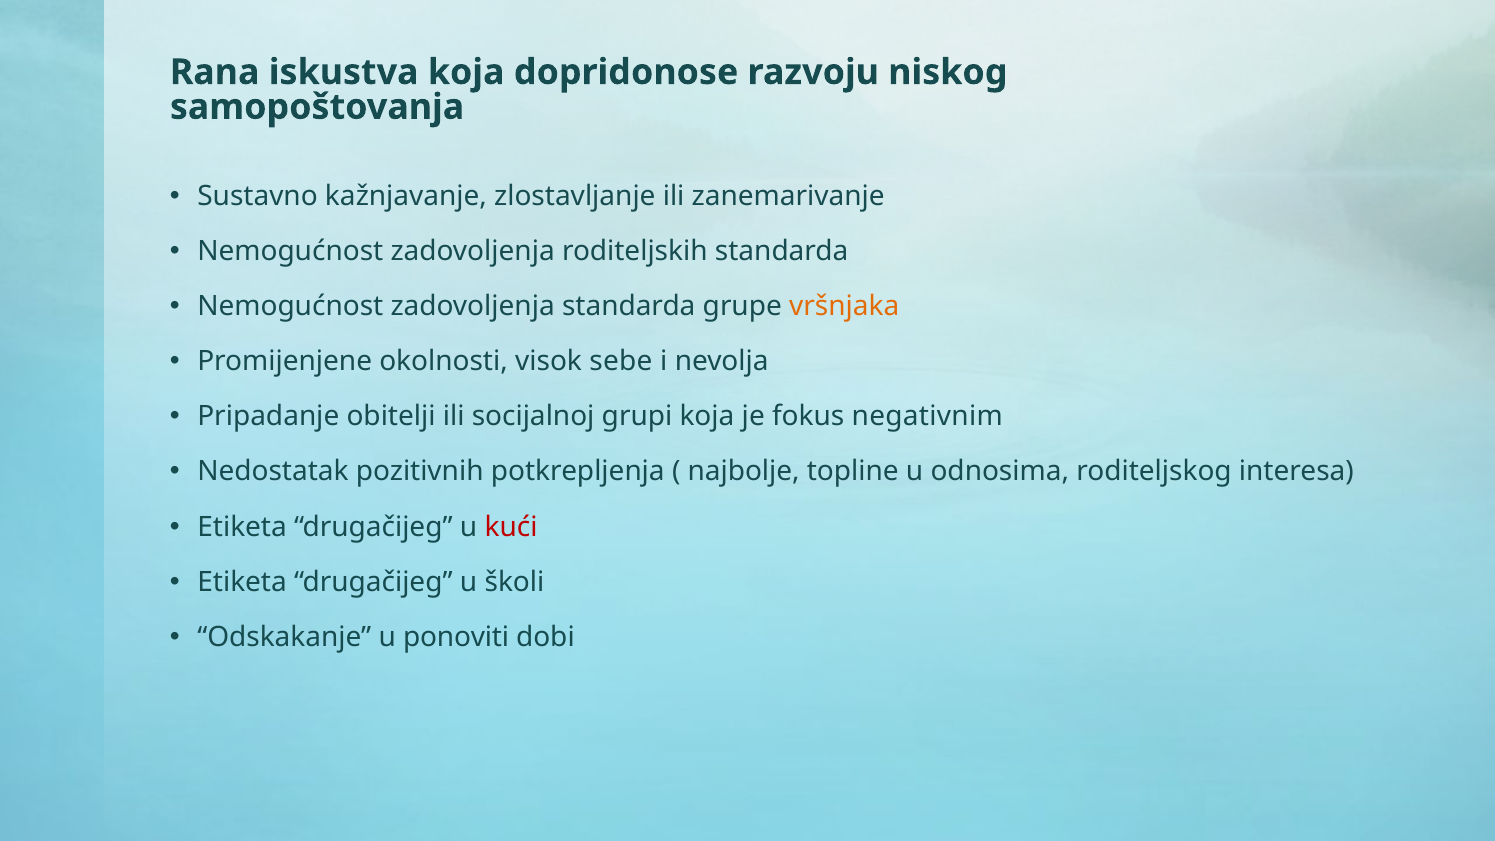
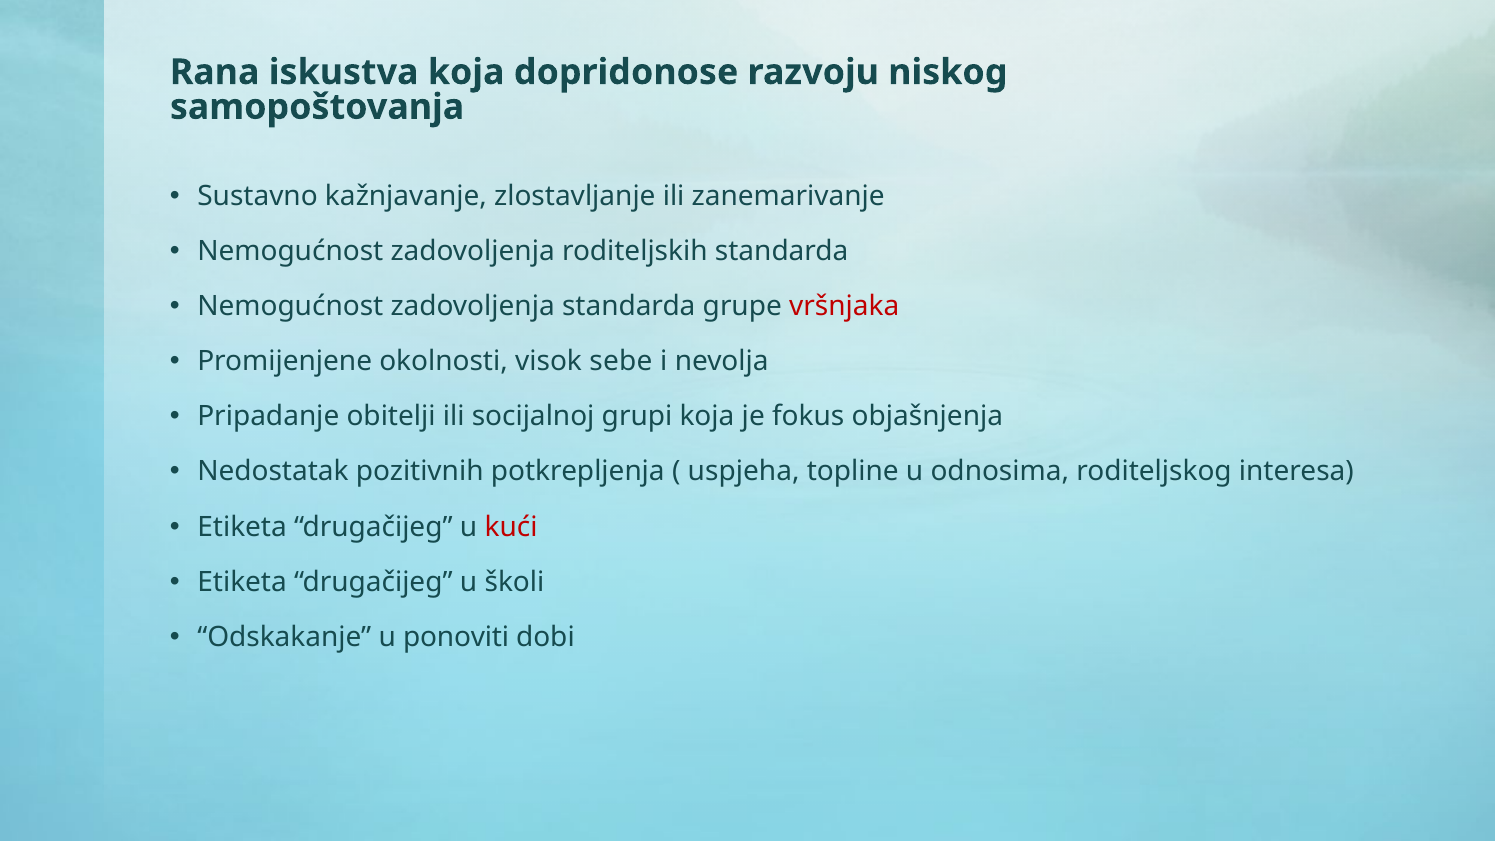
vršnjaka colour: orange -> red (844, 306)
negativnim: negativnim -> objašnjenja (927, 417)
najbolje: najbolje -> uspjeha (744, 472)
